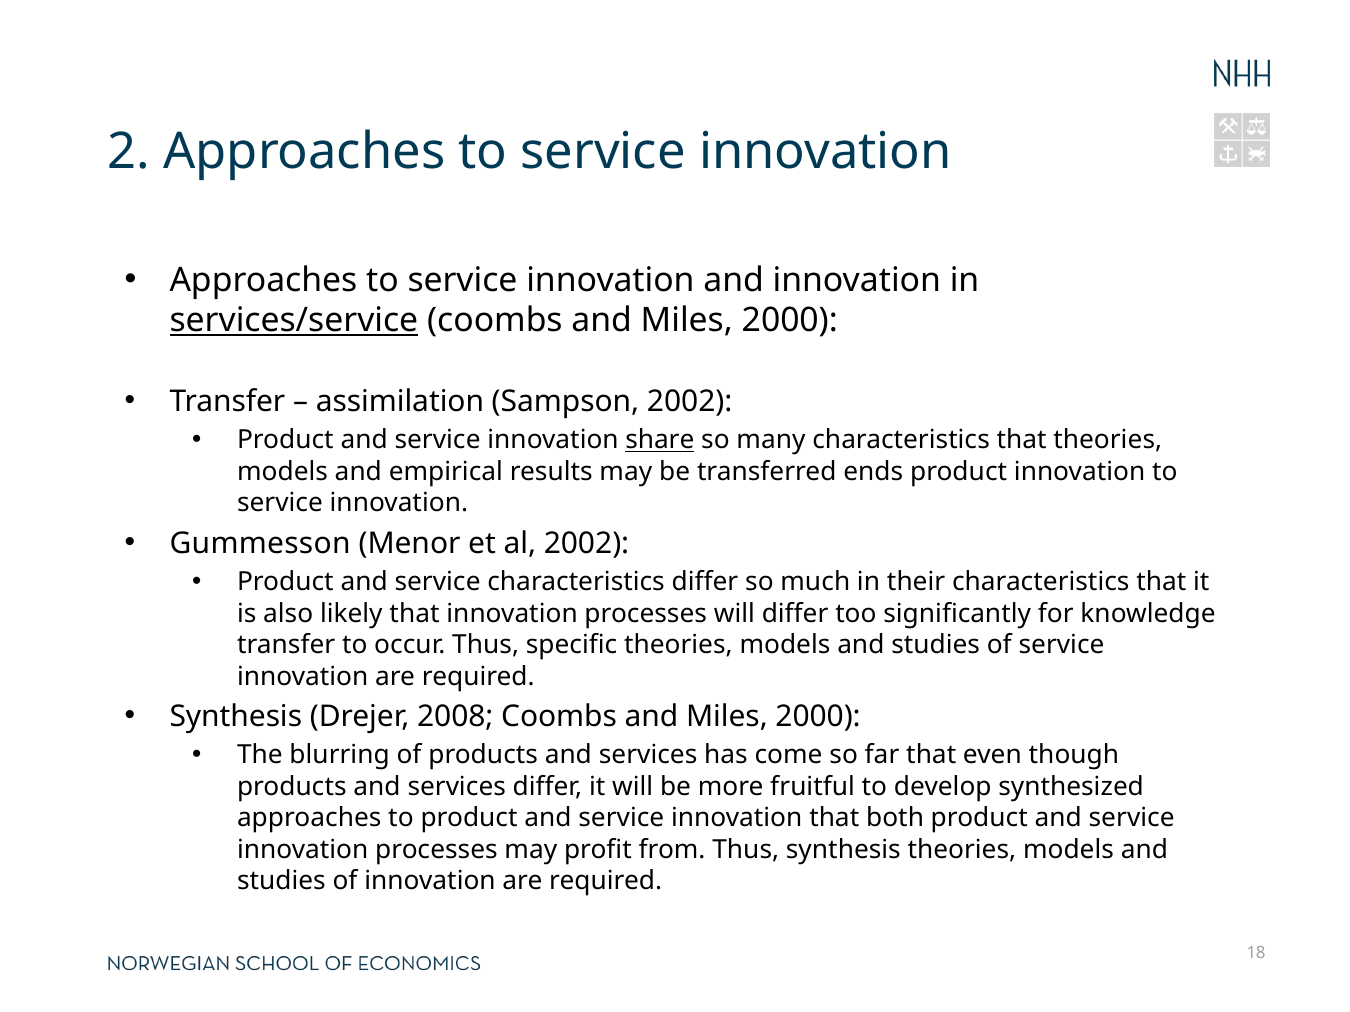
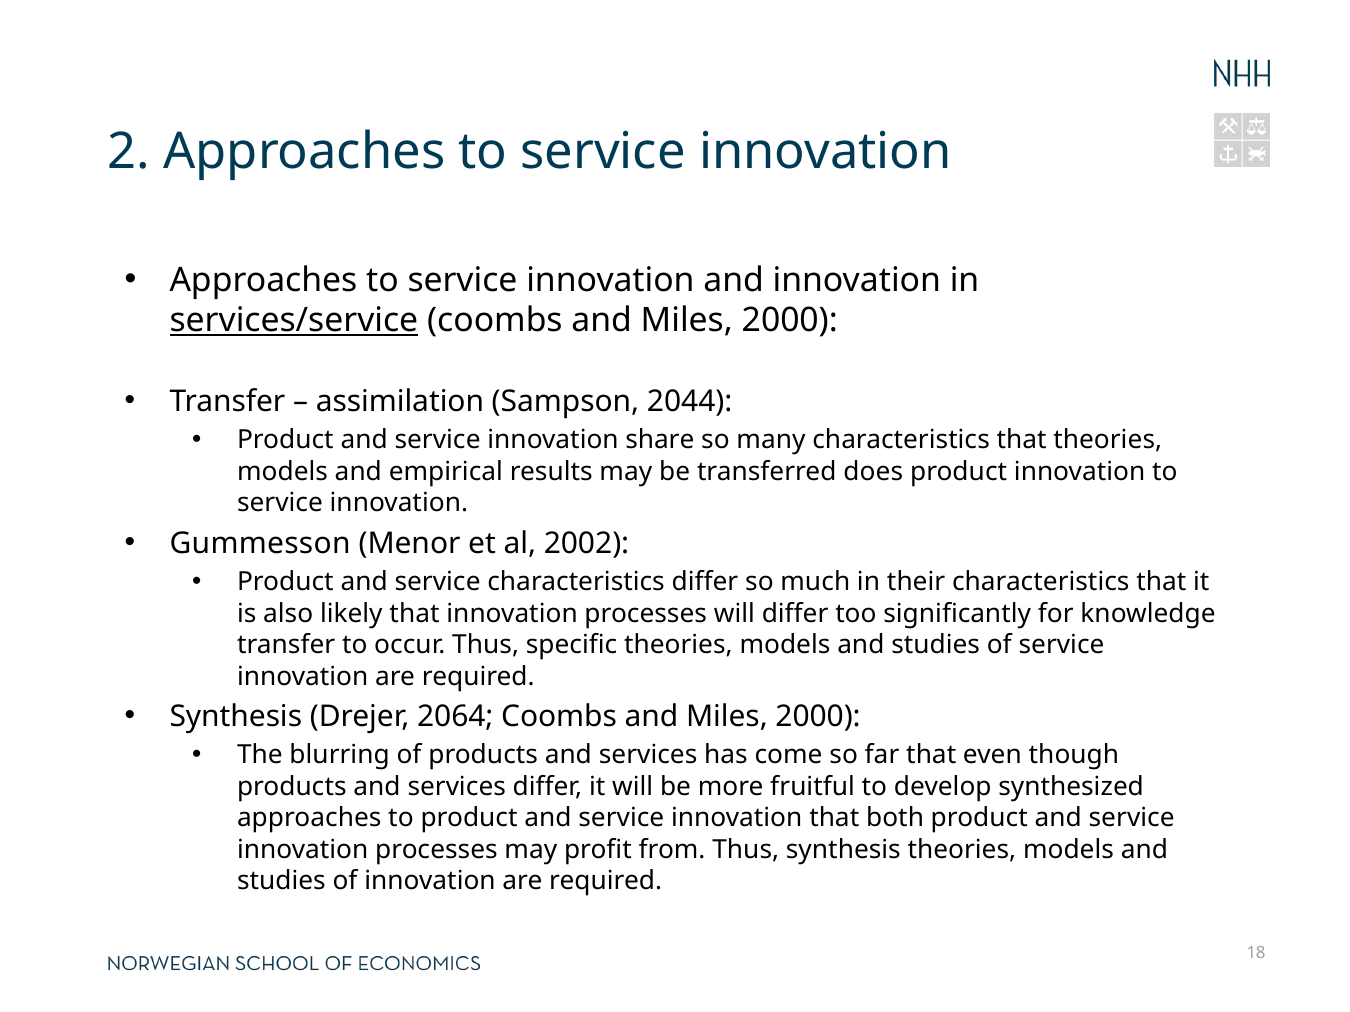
Sampson 2002: 2002 -> 2044 (690, 402)
share underline: present -> none (660, 440)
ends: ends -> does (873, 472)
2008: 2008 -> 2064 (455, 717)
